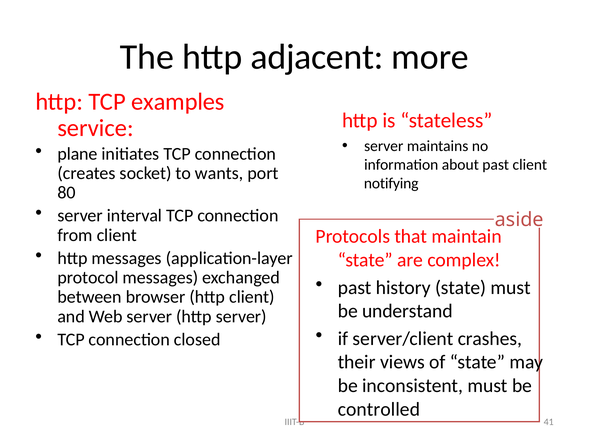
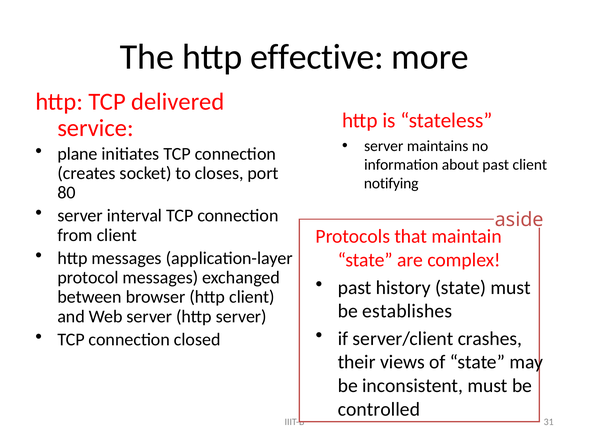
adjacent: adjacent -> effective (317, 57)
examples: examples -> delivered (178, 102)
wants: wants -> closes (219, 173)
understand: understand -> establishes (407, 311)
41: 41 -> 31 (549, 422)
